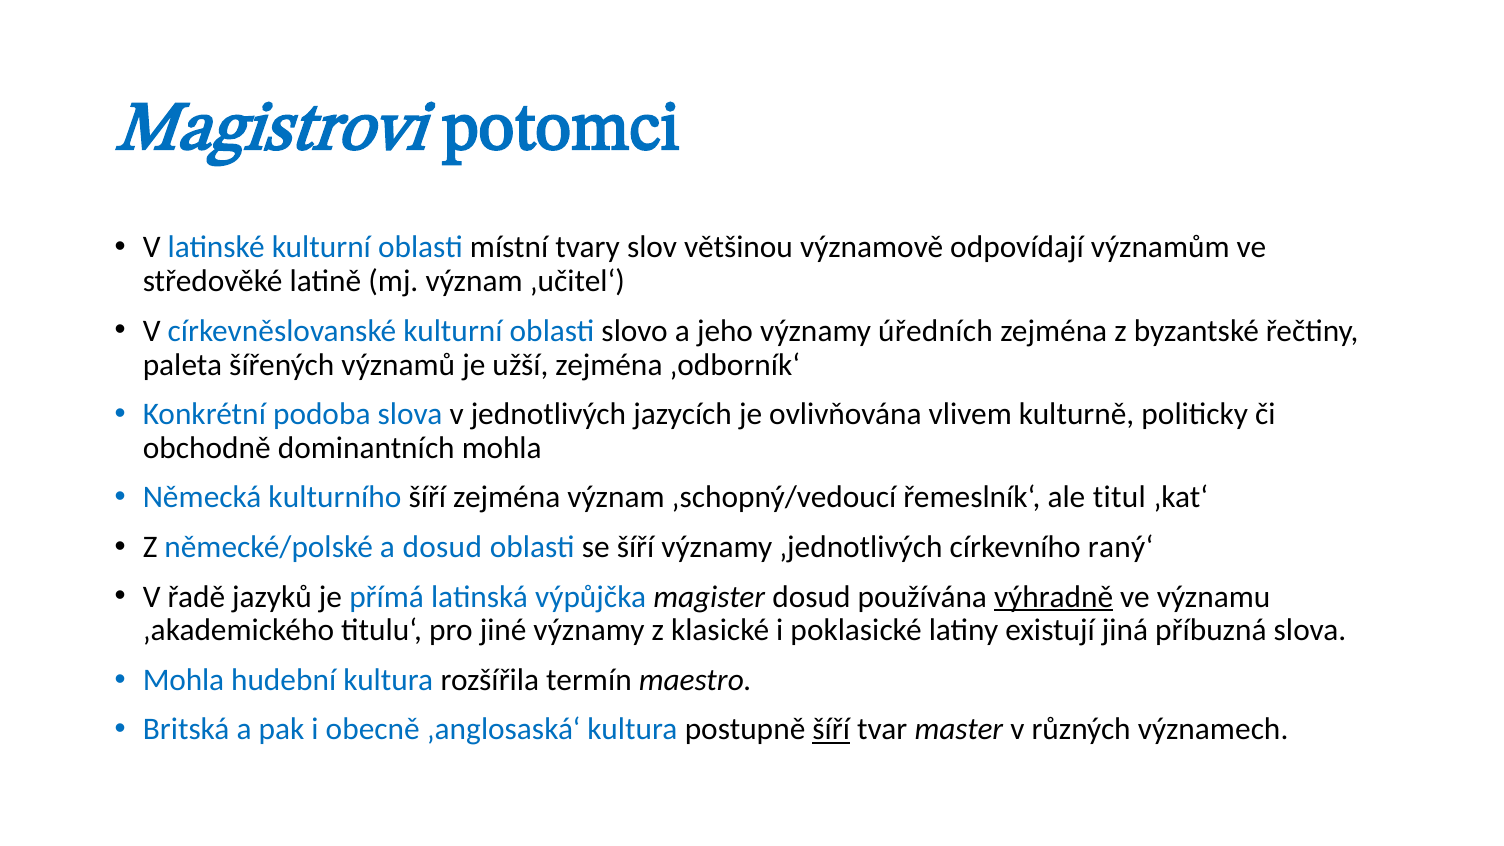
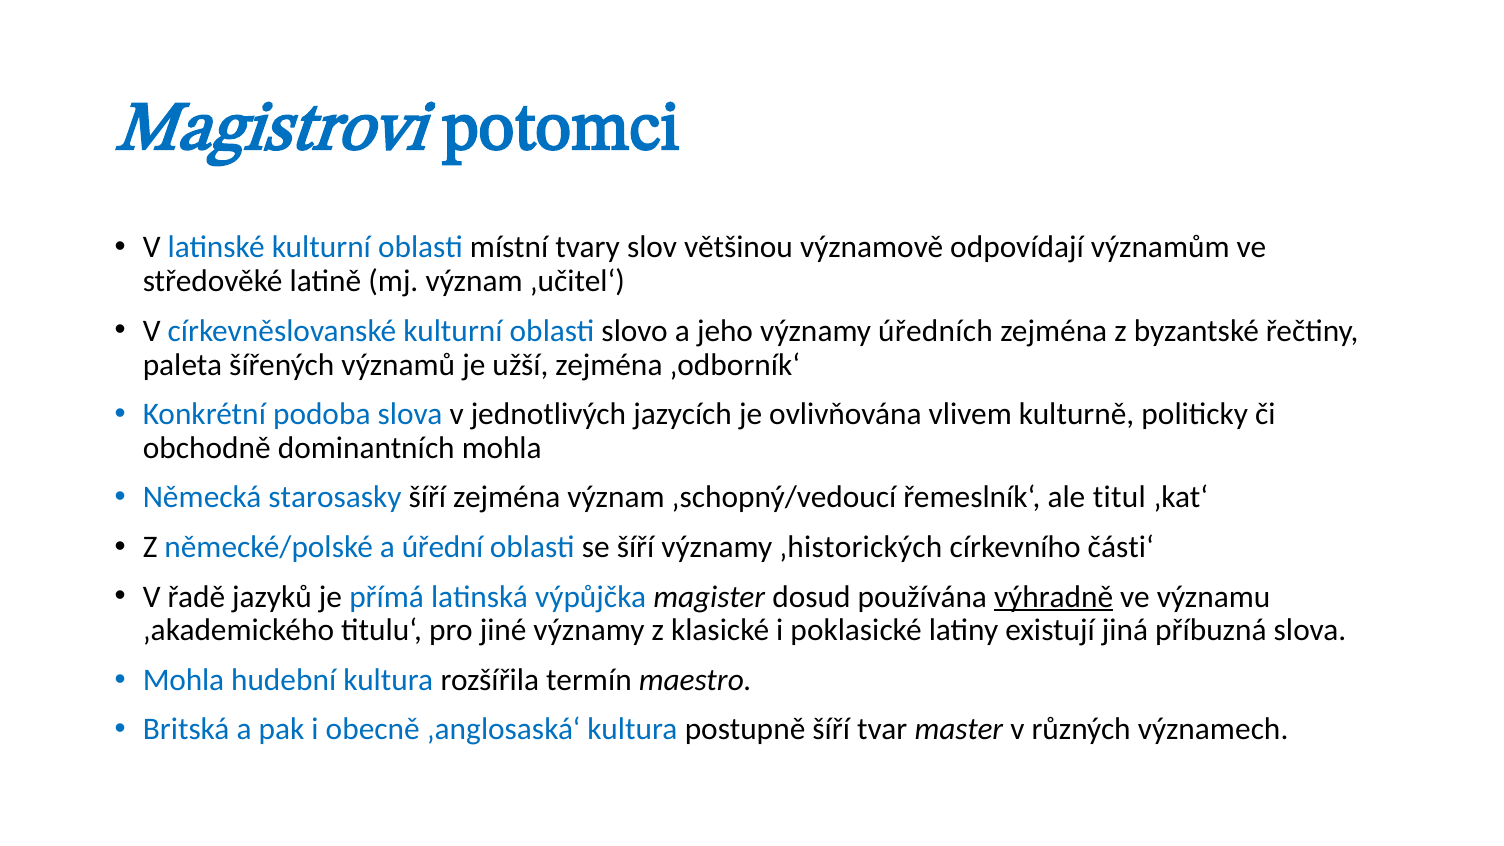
kulturního: kulturního -> starosasky (335, 498)
a dosud: dosud -> úřední (443, 547)
‚jednotlivých: ‚jednotlivých -> ‚historických (861, 547)
raný‘: raný‘ -> části‘ (1121, 547)
šíří underline: present -> none (831, 730)
